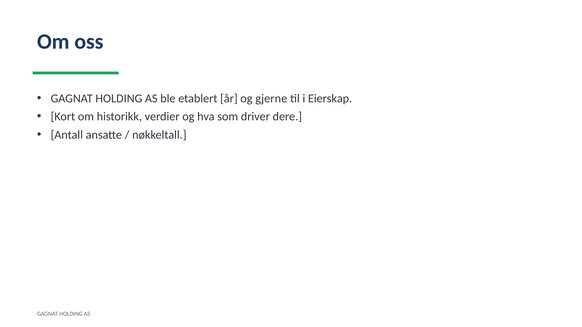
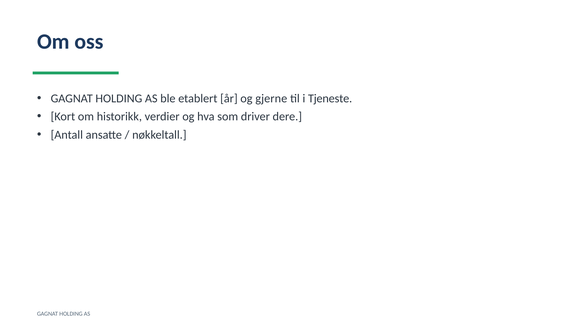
Eierskap: Eierskap -> Tjeneste (330, 99)
